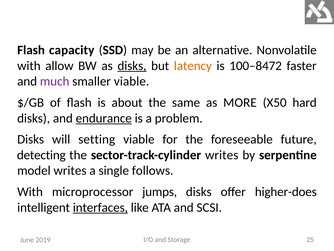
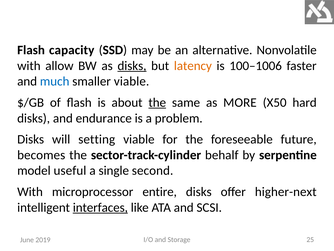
100–8472: 100–8472 -> 100–1006 (256, 66)
much colour: purple -> blue (55, 81)
the underline: none -> present (157, 102)
endurance underline: present -> none (104, 118)
detecting: detecting -> becomes (41, 155)
sector-track-cylinder writes: writes -> behalf (222, 155)
model writes: writes -> useful (70, 170)
follows: follows -> second (153, 170)
jumps: jumps -> entire (160, 191)
higher-does: higher-does -> higher-next (286, 191)
